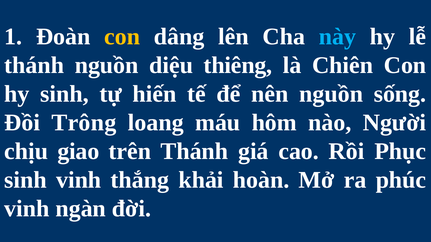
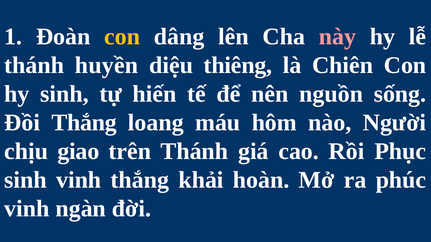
này colour: light blue -> pink (338, 37)
thánh nguồn: nguồn -> huyền (107, 65)
Đồi Trông: Trông -> Thắng (84, 123)
